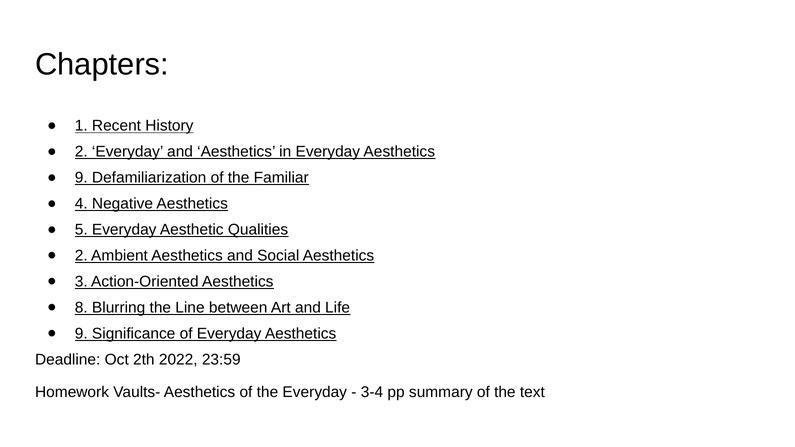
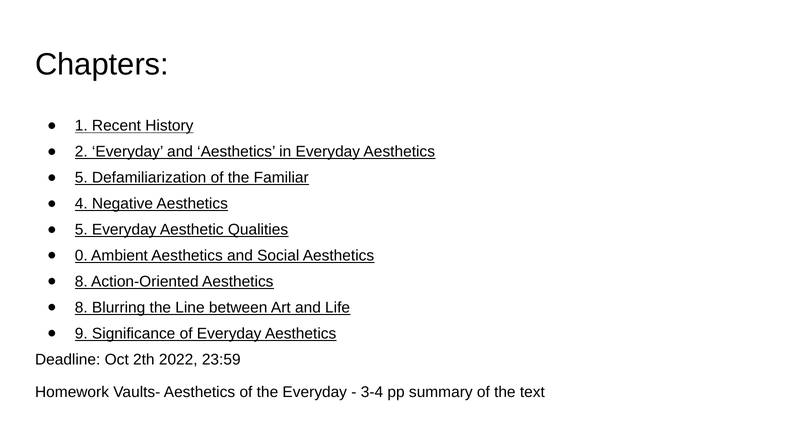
9: 9 -> 5 (81, 178)
2: 2 -> 0 (81, 256)
3: 3 -> 8 (81, 282)
